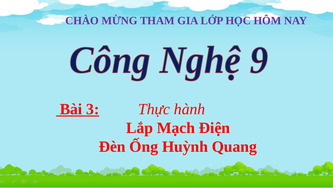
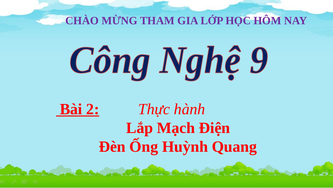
3: 3 -> 2 (93, 109)
